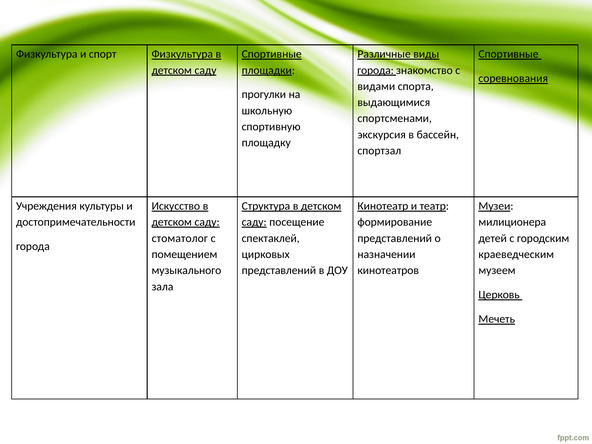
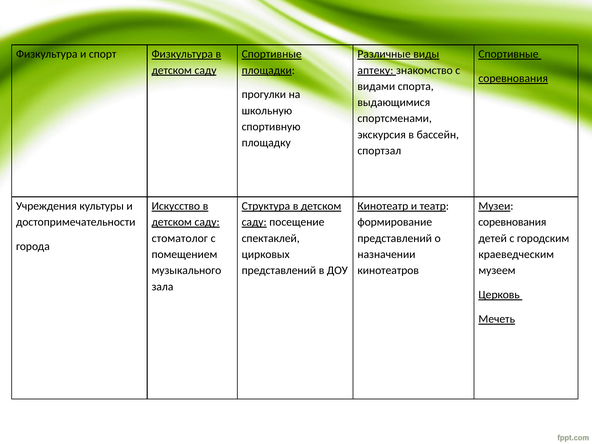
города: города -> аптеку (375, 70)
милиционера: милиционера -> соревнования (512, 222)
